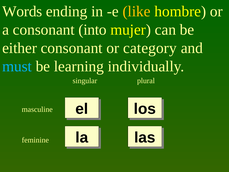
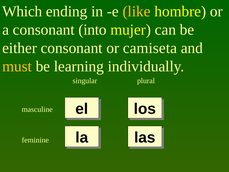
Words: Words -> Which (22, 11)
category: category -> camiseta (150, 48)
must colour: light blue -> yellow (17, 66)
